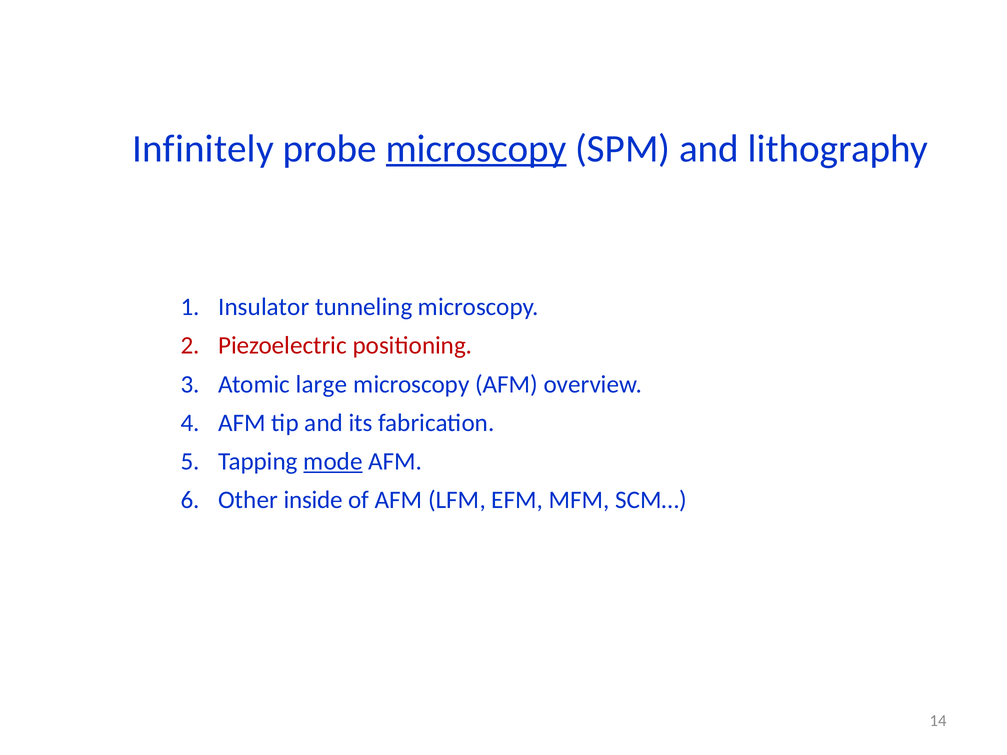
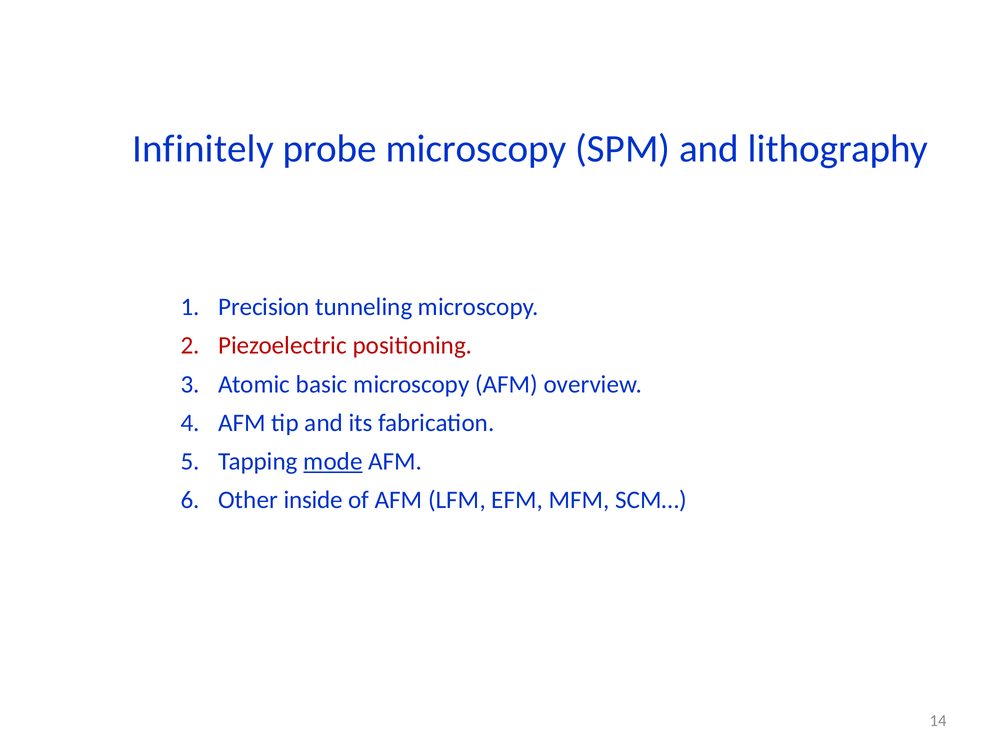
microscopy underline: present -> none (476, 149)
Insulator: Insulator -> Precision (264, 307)
large: large -> basic (322, 384)
